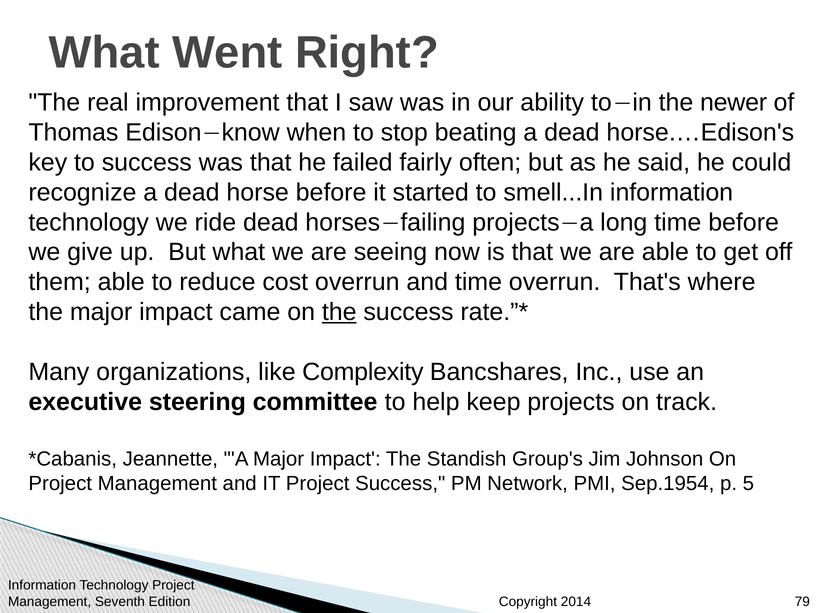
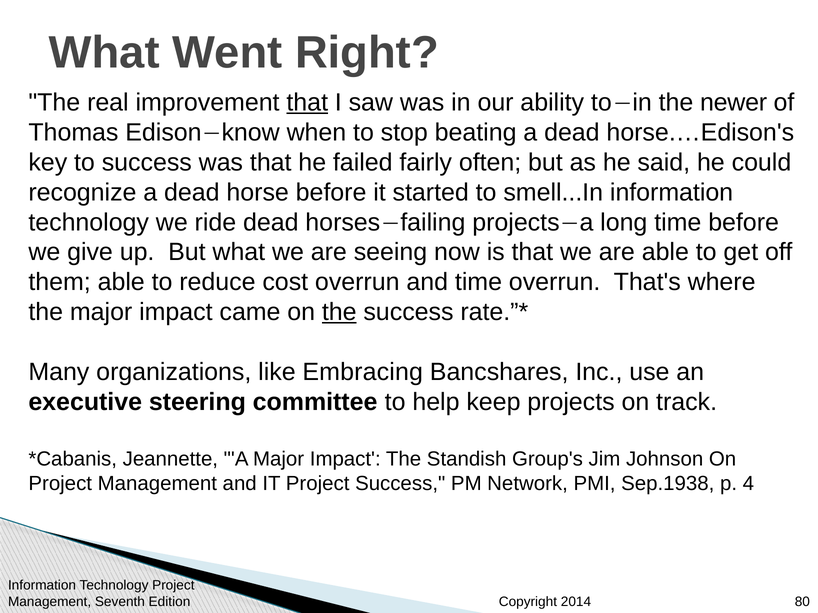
that underline: none -> present (307, 103)
Complexity: Complexity -> Embracing (363, 372)
Sep.1954: Sep.1954 -> Sep.1938 (668, 484)
5: 5 -> 4 (748, 484)
79: 79 -> 80 (802, 602)
